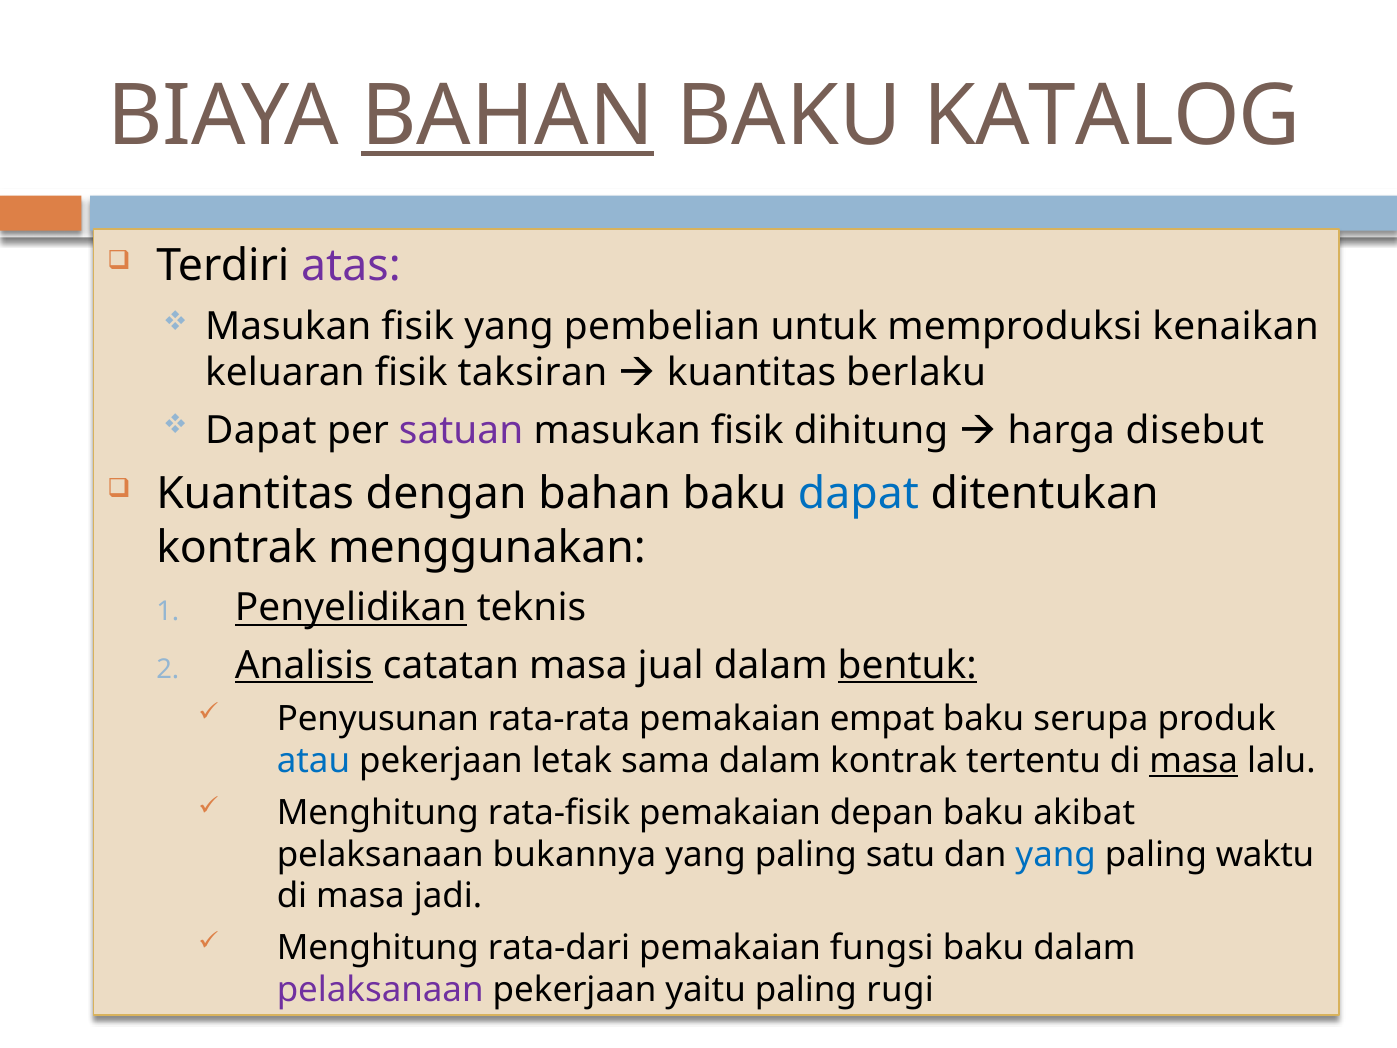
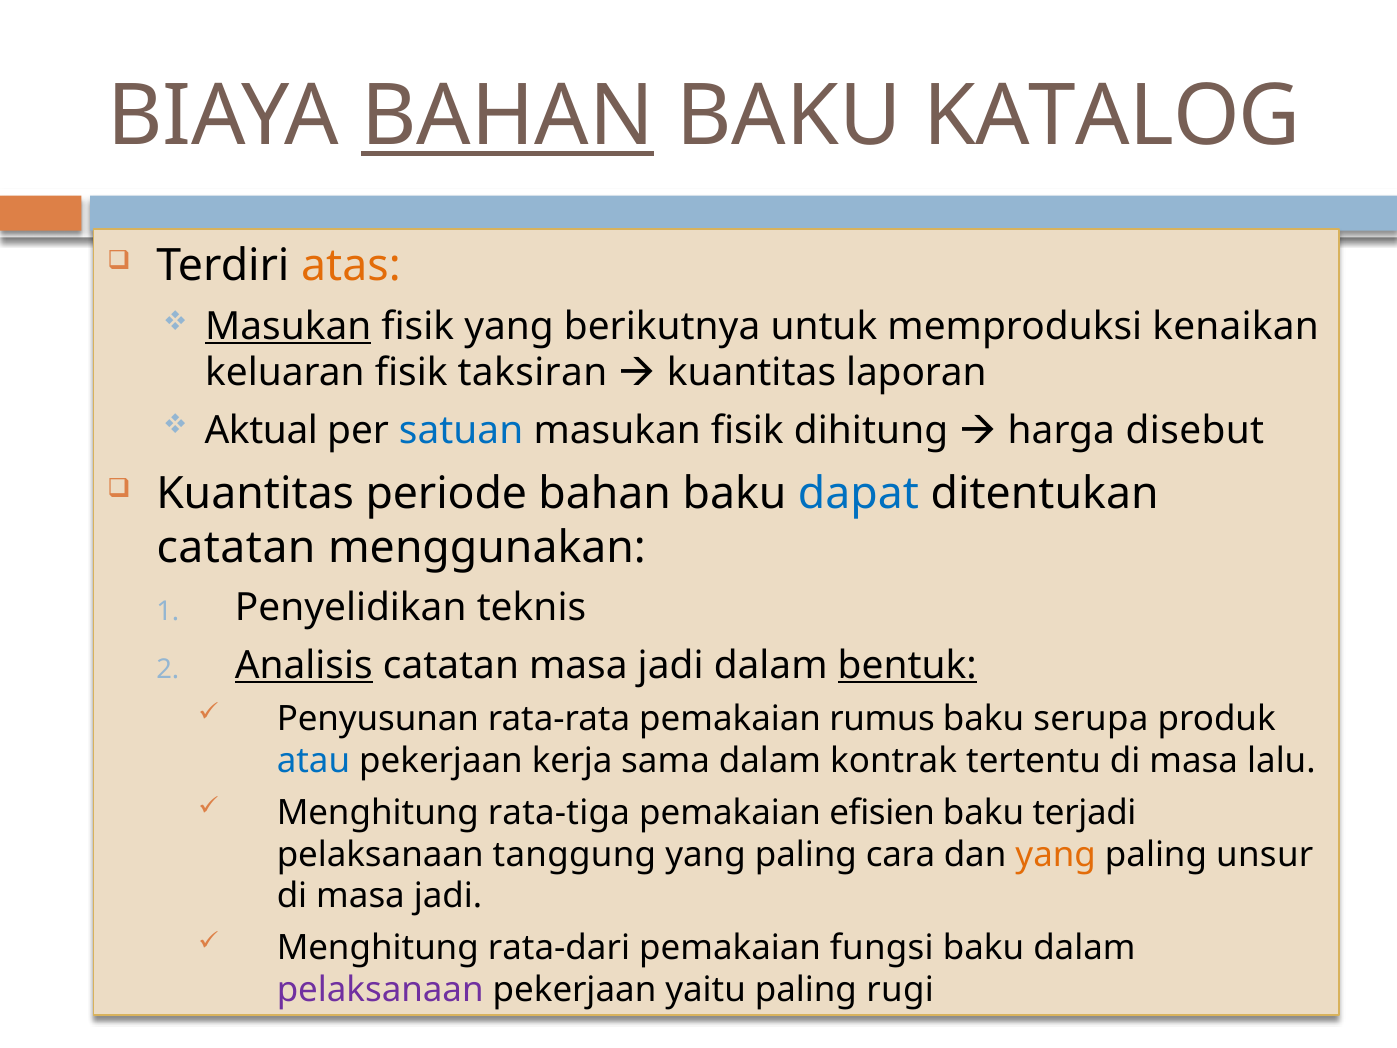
atas colour: purple -> orange (351, 266)
Masukan underline: none -> present (288, 326)
pembelian: pembelian -> berikutnya (662, 326)
berlaku: berlaku -> laporan (916, 373)
Dapat: Dapat -> Aktual (261, 430)
satuan colour: purple -> blue (461, 430)
dengan: dengan -> periode (446, 494)
kontrak: kontrak -> catatan (236, 548)
Penyelidikan underline: present -> none (351, 608)
catatan masa jual: jual -> jadi (671, 665)
empat: empat -> rumus (882, 719)
letak: letak -> kerja (572, 761)
masa underline: present -> none (1194, 761)
rata-fisik: rata-fisik -> rata-tiga (559, 812)
depan: depan -> efisien (882, 812)
akibat: akibat -> terjadi (1085, 812)
bukannya: bukannya -> tanggung (574, 854)
satu: satu -> cara (901, 854)
yang colour: blue -> orange (1056, 854)
waktu: waktu -> unsur (1265, 854)
